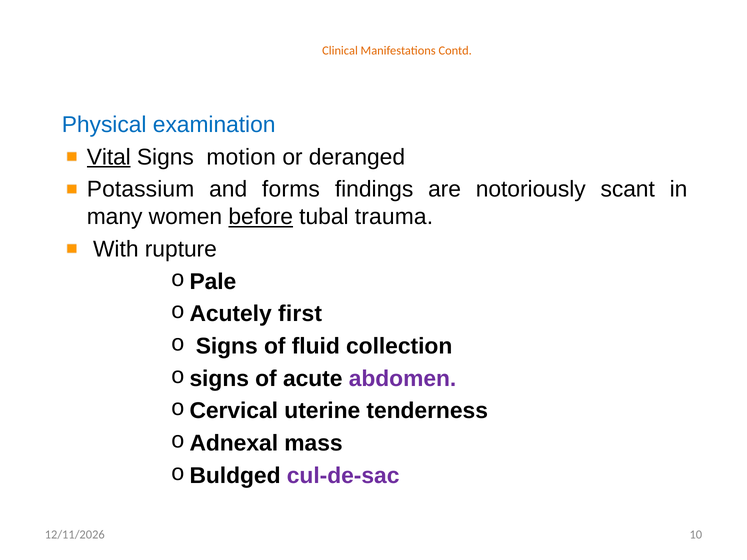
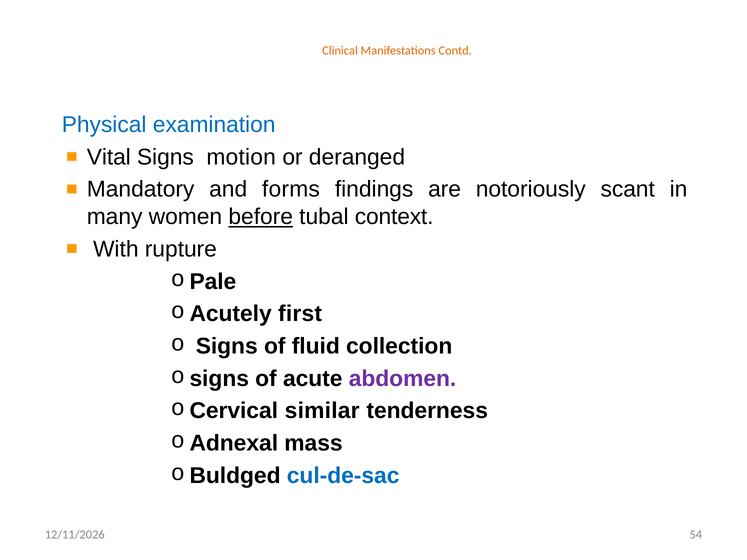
Vital underline: present -> none (109, 157)
Potassium: Potassium -> Mandatory (141, 190)
trauma: trauma -> context (394, 217)
uterine: uterine -> similar (322, 411)
cul-de-sac colour: purple -> blue (343, 476)
10: 10 -> 54 (696, 535)
